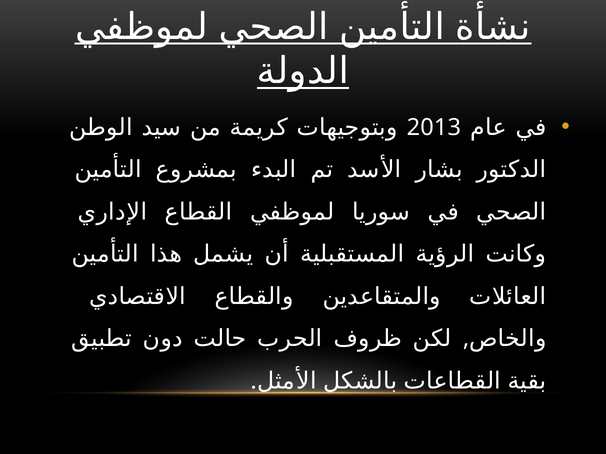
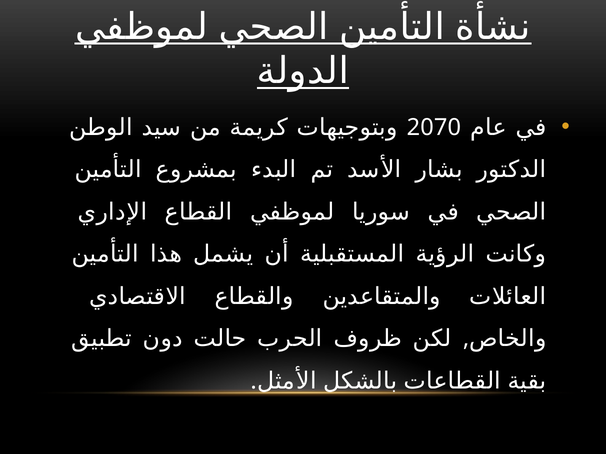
2013: 2013 -> 2070 (434, 127)
